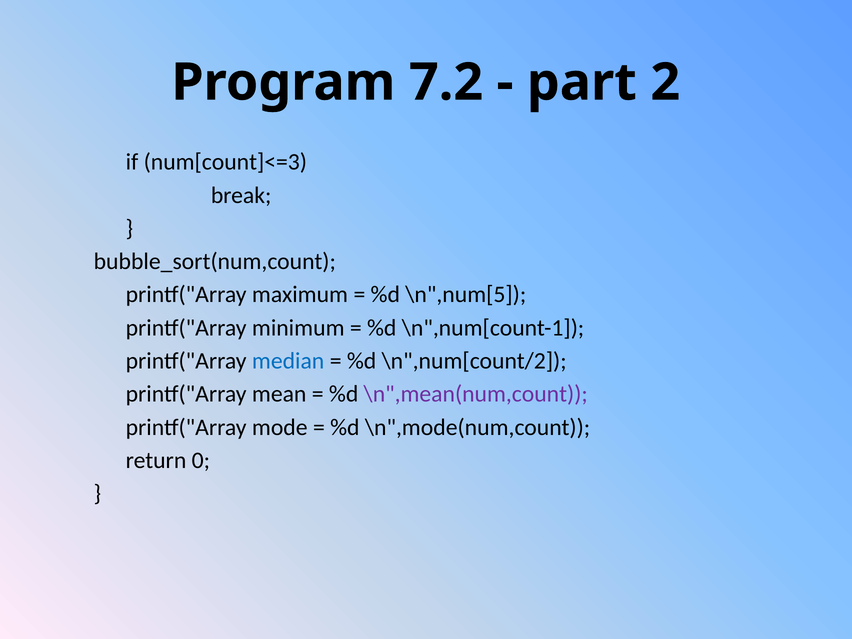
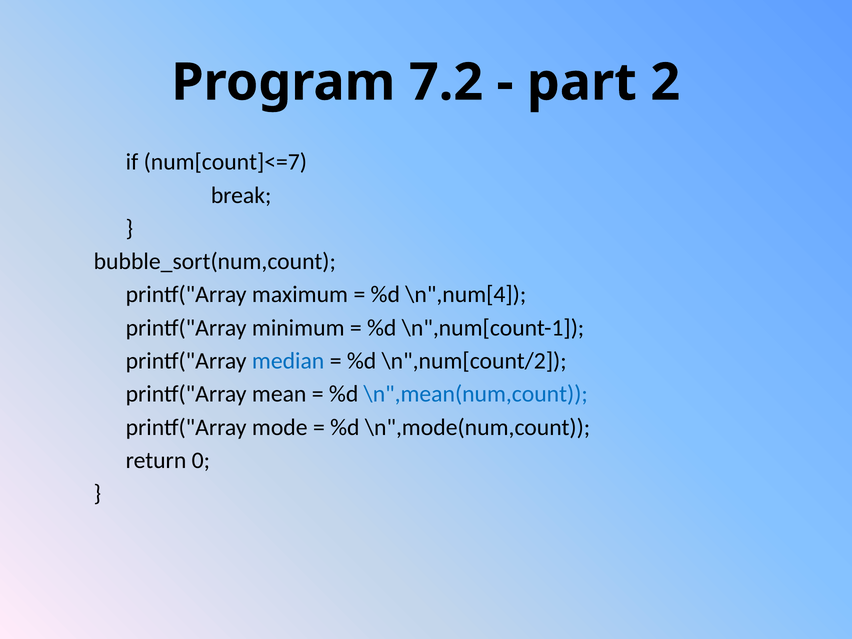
num[count]<=3: num[count]<=3 -> num[count]<=7 (225, 162)
\n",num[5: \n",num[5 -> \n",num[4 (466, 295)
\n",mean(num,count colour: purple -> blue (476, 394)
